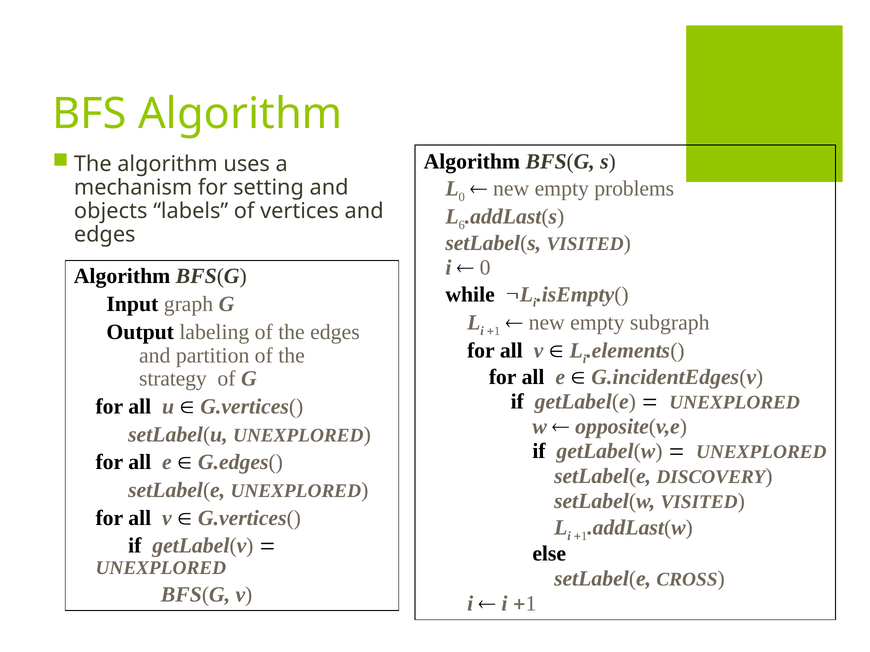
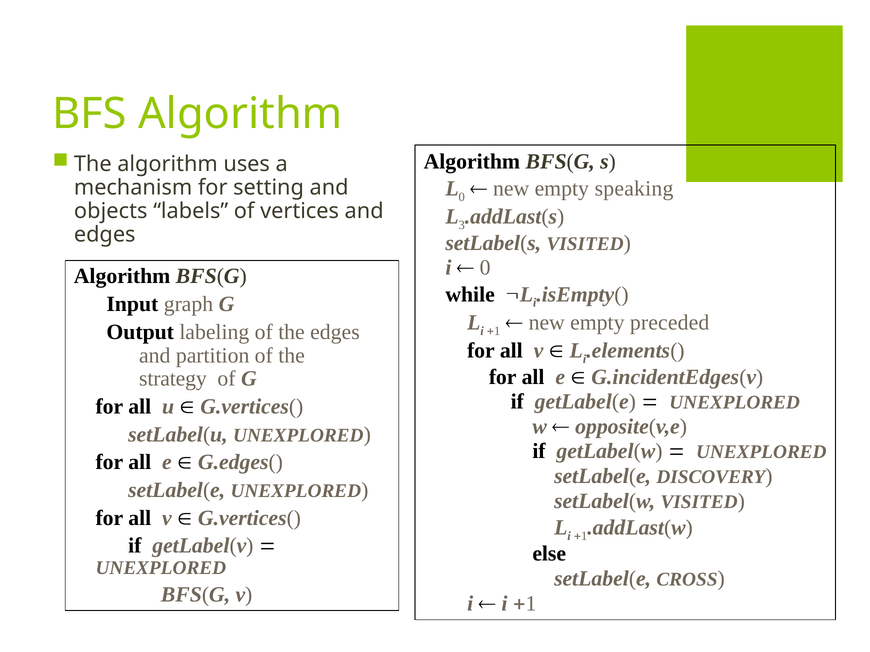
problems: problems -> speaking (634, 189)
6: 6 -> 3 (462, 225)
subgraph: subgraph -> preceded (670, 323)
